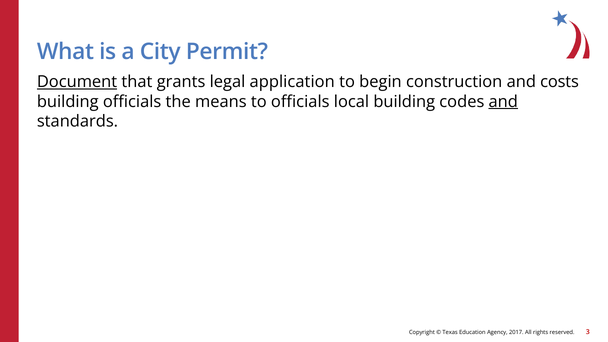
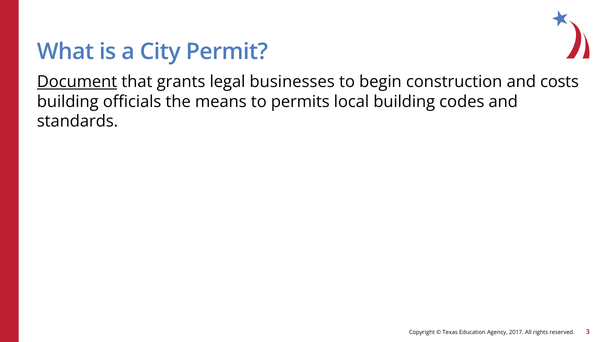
application: application -> businesses (292, 82)
to officials: officials -> permits (300, 102)
and underline: present -> none (503, 102)
